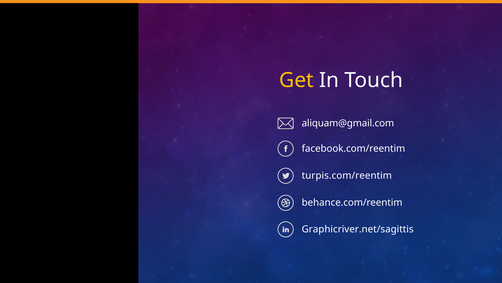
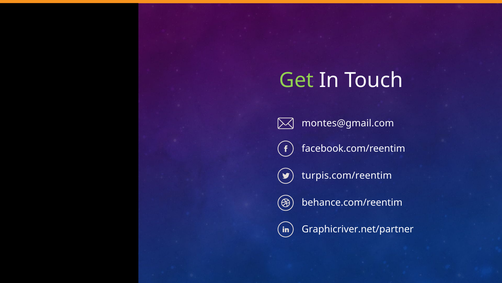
Get colour: yellow -> light green (296, 80)
aliquam@gmail.com: aliquam@gmail.com -> montes@gmail.com (348, 123)
Graphicriver.net/sagittis: Graphicriver.net/sagittis -> Graphicriver.net/partner (358, 229)
